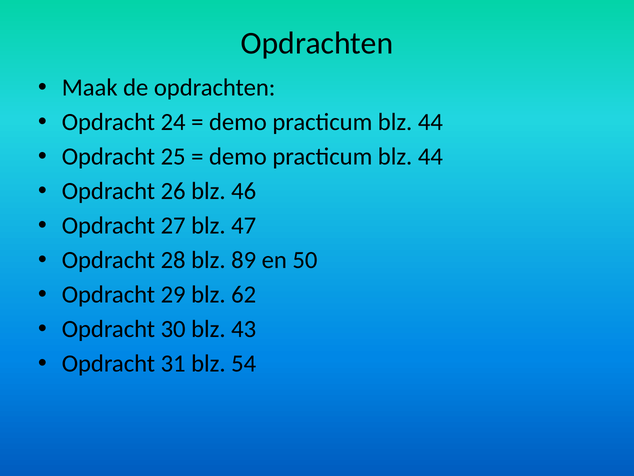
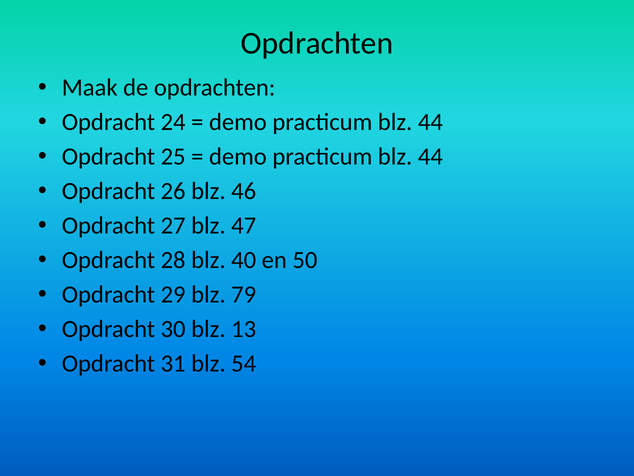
89: 89 -> 40 (244, 260)
62: 62 -> 79 (244, 294)
43: 43 -> 13 (244, 329)
